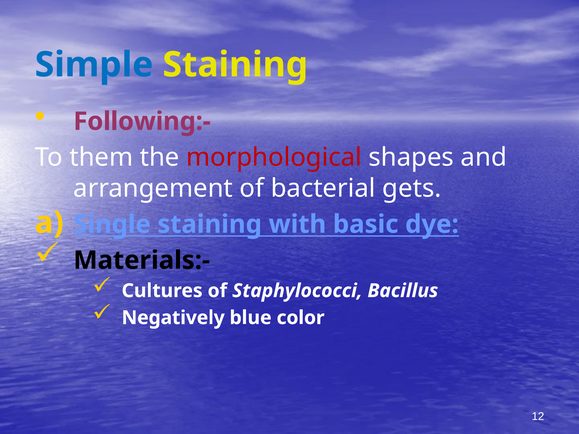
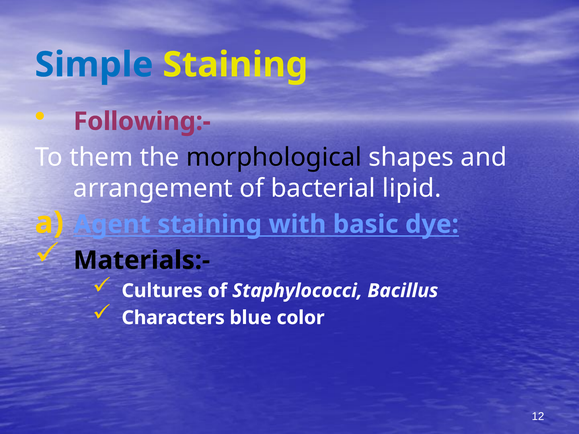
morphological colour: red -> black (274, 158)
gets: gets -> lipid (412, 188)
Single: Single -> Agent (112, 224)
Negatively: Negatively -> Characters (173, 318)
